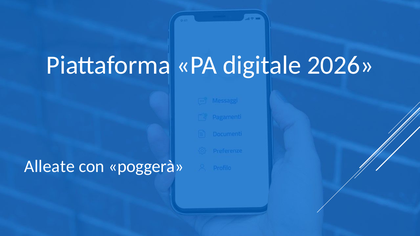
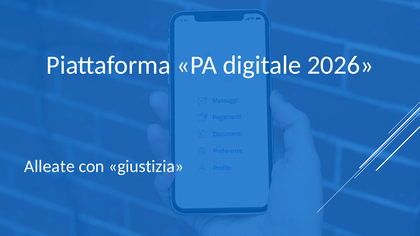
poggerà: poggerà -> giustizia (146, 167)
